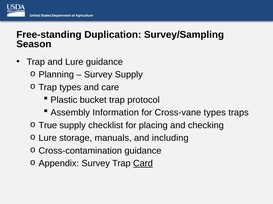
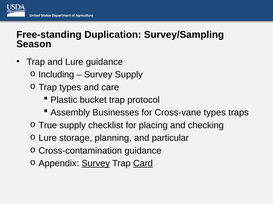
Planning: Planning -> Including (56, 75)
Information: Information -> Businesses (116, 113)
manuals: manuals -> planning (113, 138)
including: including -> particular (170, 138)
Survey underline: none -> present (96, 164)
